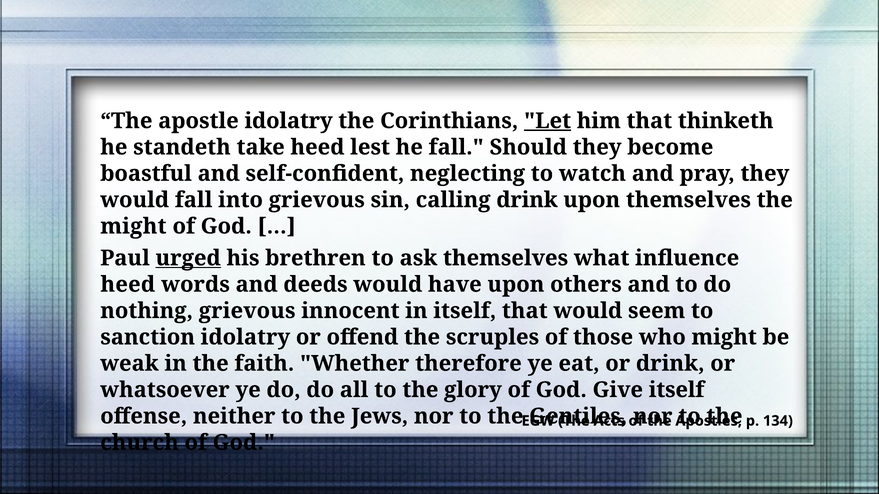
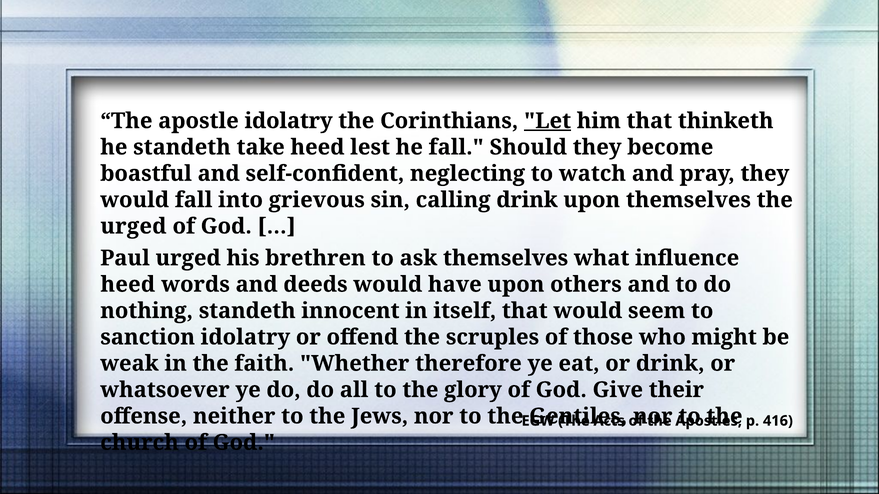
might: might -> urged (133, 226)
urged underline: present -> none (188, 258)
nothing grievous: grievous -> standeth (247, 311)
Give itself: itself -> their (676, 390)
134: 134 -> 416 (778, 421)
